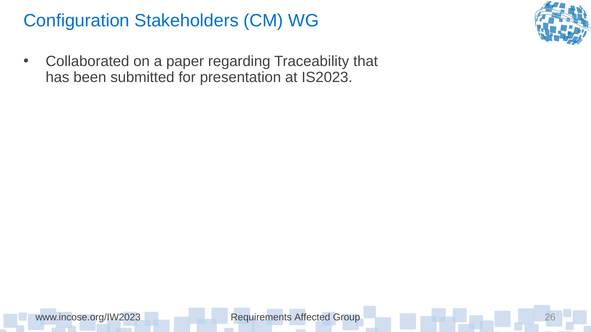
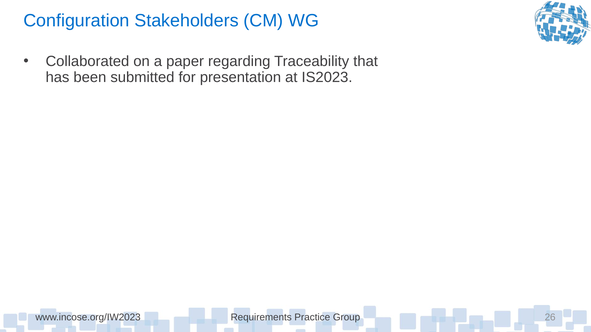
Affected: Affected -> Practice (312, 317)
